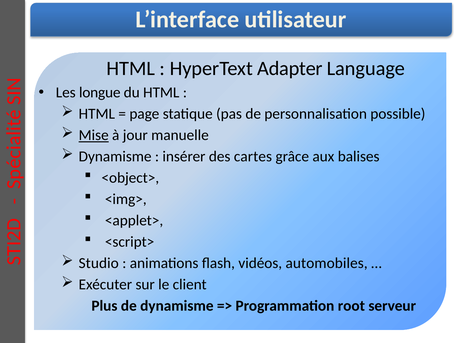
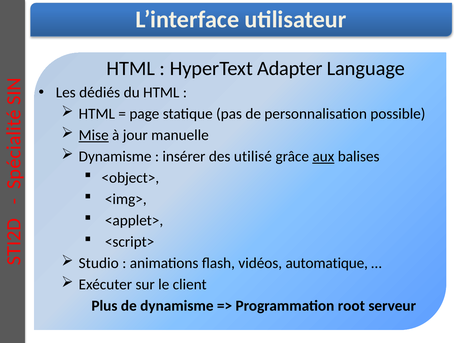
longue: longue -> dédiés (100, 92)
cartes: cartes -> utilisé (253, 156)
aux underline: none -> present (323, 156)
automobiles: automobiles -> automatique (327, 263)
